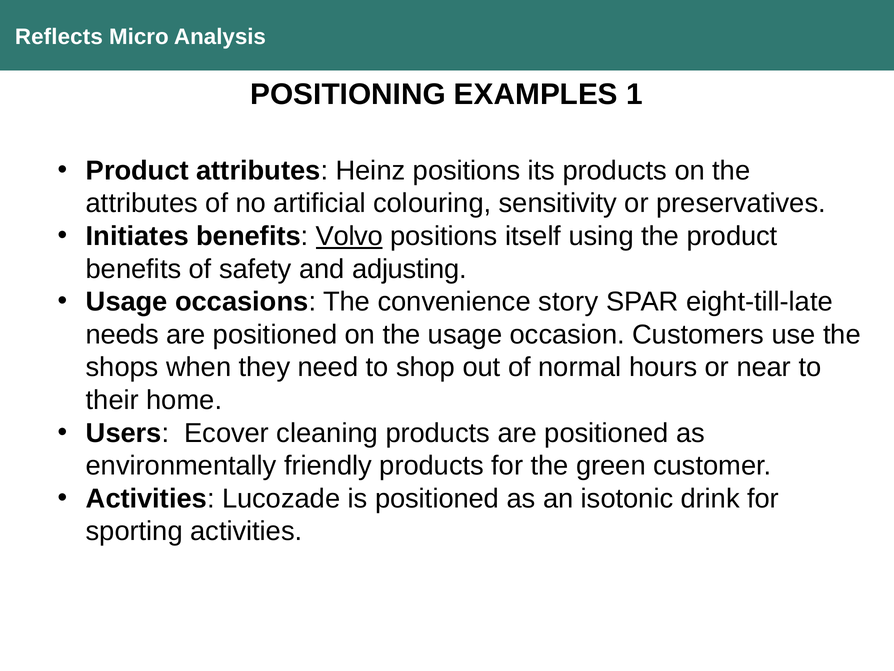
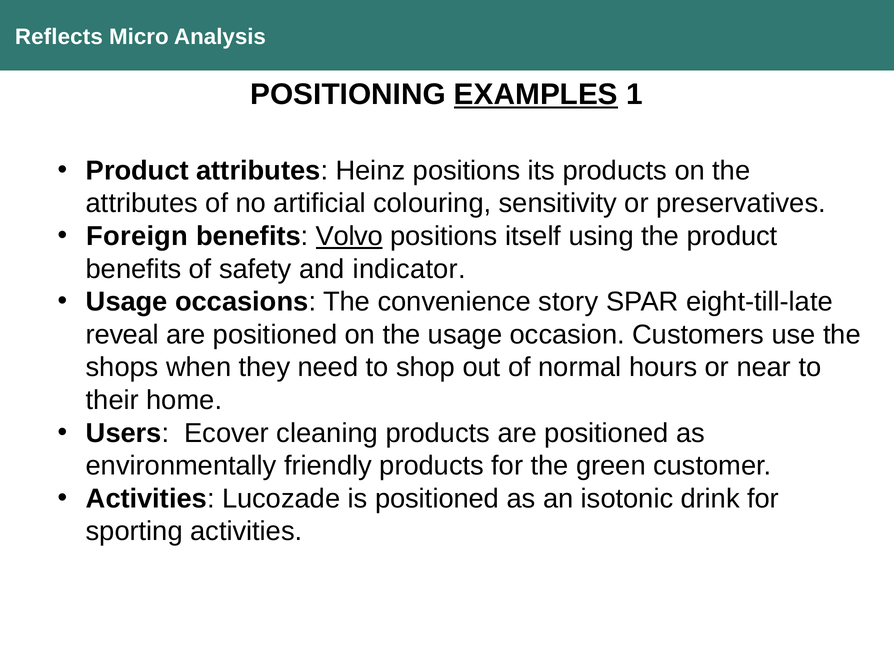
EXAMPLES underline: none -> present (536, 94)
Initiates: Initiates -> Foreign (137, 236)
adjusting: adjusting -> indicator (409, 269)
needs: needs -> reveal (122, 334)
